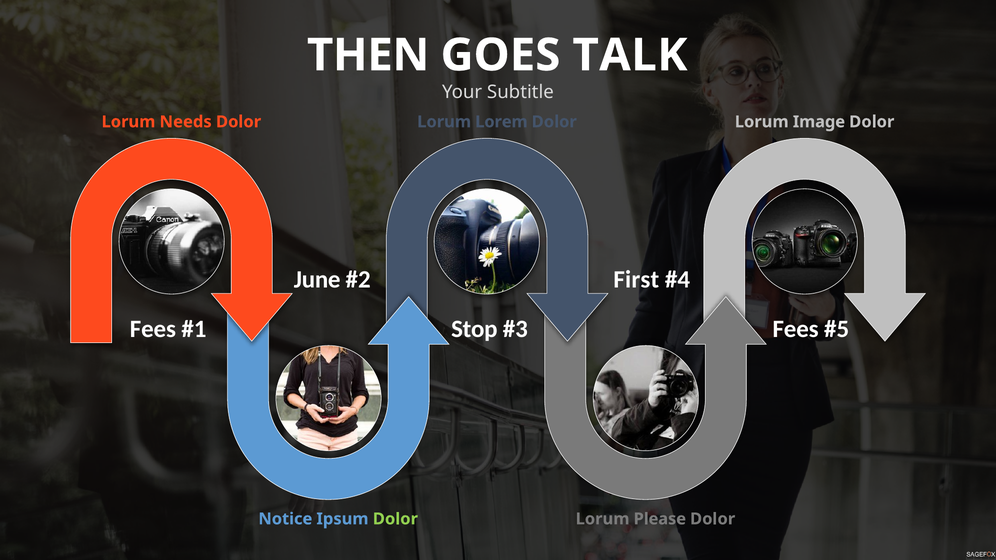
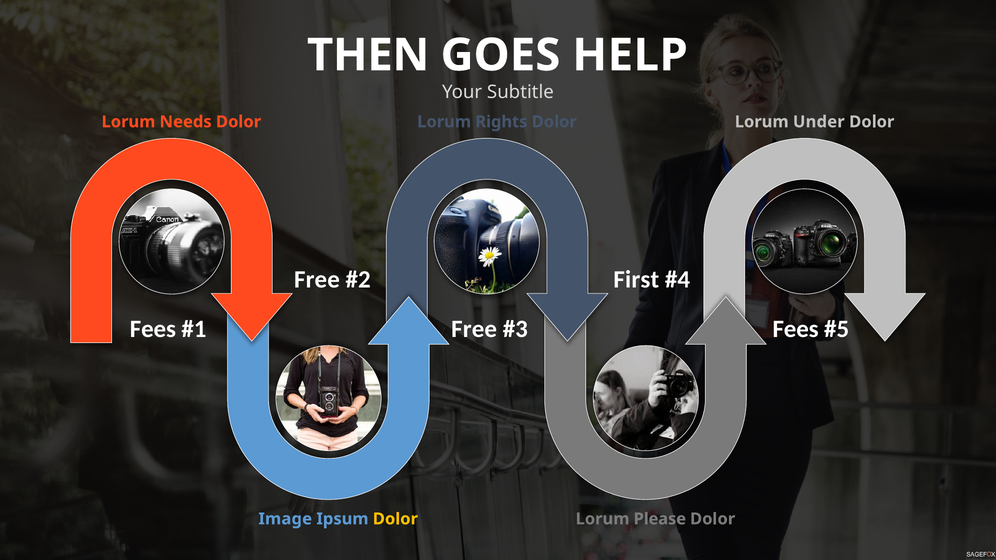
TALK: TALK -> HELP (630, 55)
Lorem: Lorem -> Rights (501, 122)
Image: Image -> Under (819, 122)
June: June -> Free (317, 280)
Stop: Stop -> Free (474, 329)
Notice: Notice -> Image (285, 519)
Dolor colour: light green -> yellow (395, 519)
